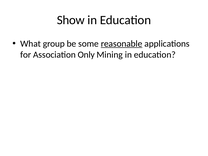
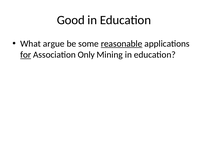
Show: Show -> Good (71, 20)
group: group -> argue (54, 44)
for underline: none -> present (26, 55)
